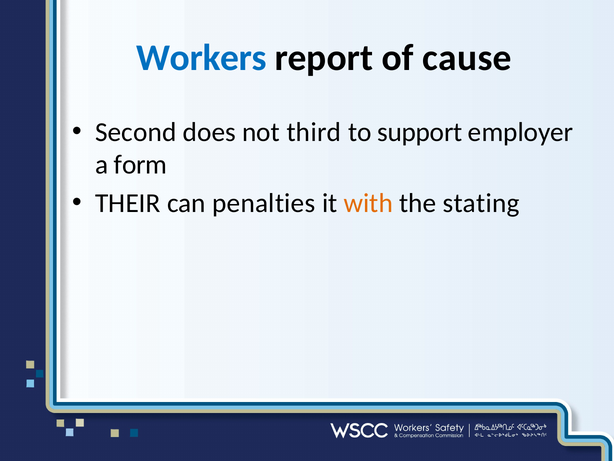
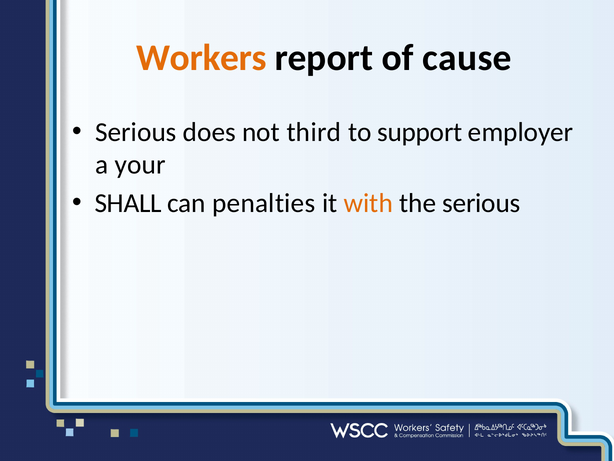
Workers colour: blue -> orange (201, 58)
Second: Second -> Serious (136, 132)
form: form -> your (140, 165)
THEIR: THEIR -> SHALL (128, 203)
the stating: stating -> serious (481, 203)
